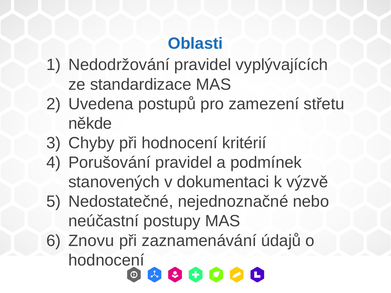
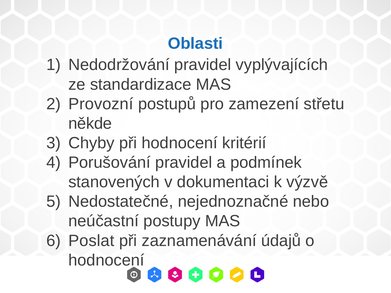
Uvedena: Uvedena -> Provozní (101, 104)
Znovu: Znovu -> Poslat (91, 241)
